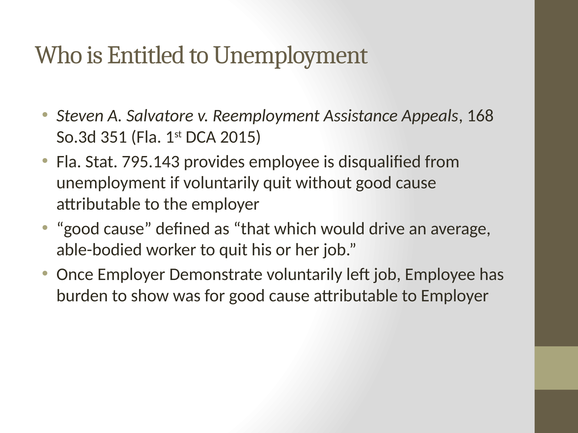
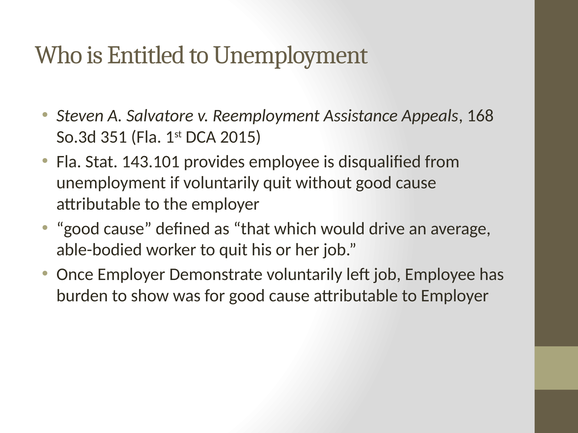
795.143: 795.143 -> 143.101 (151, 162)
